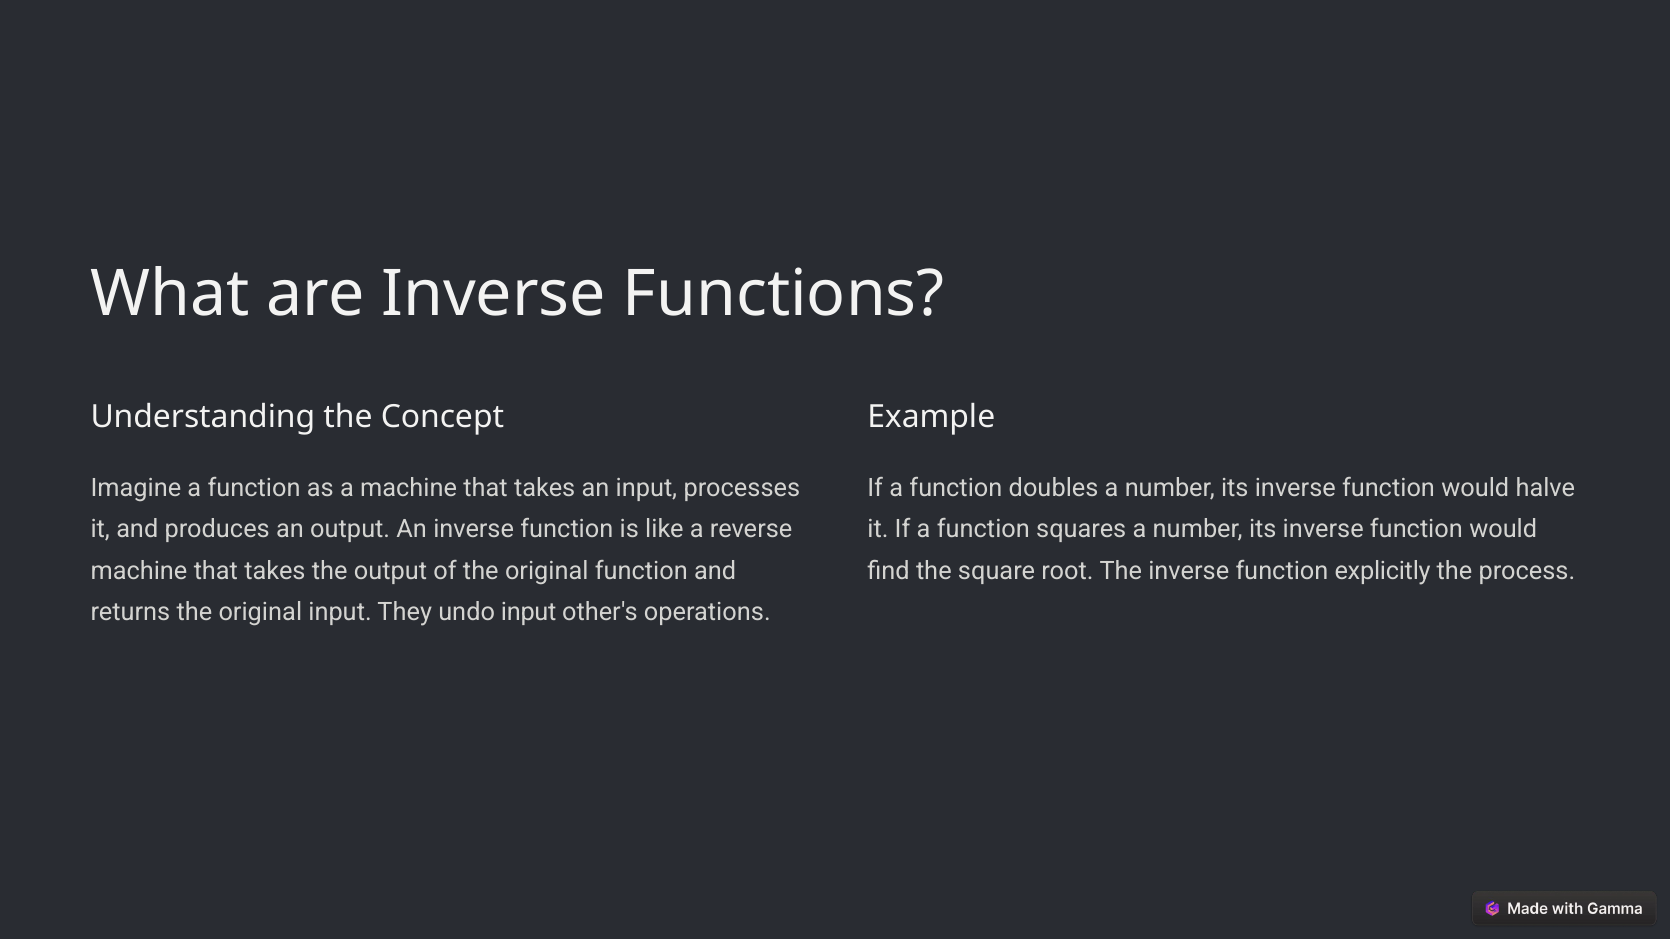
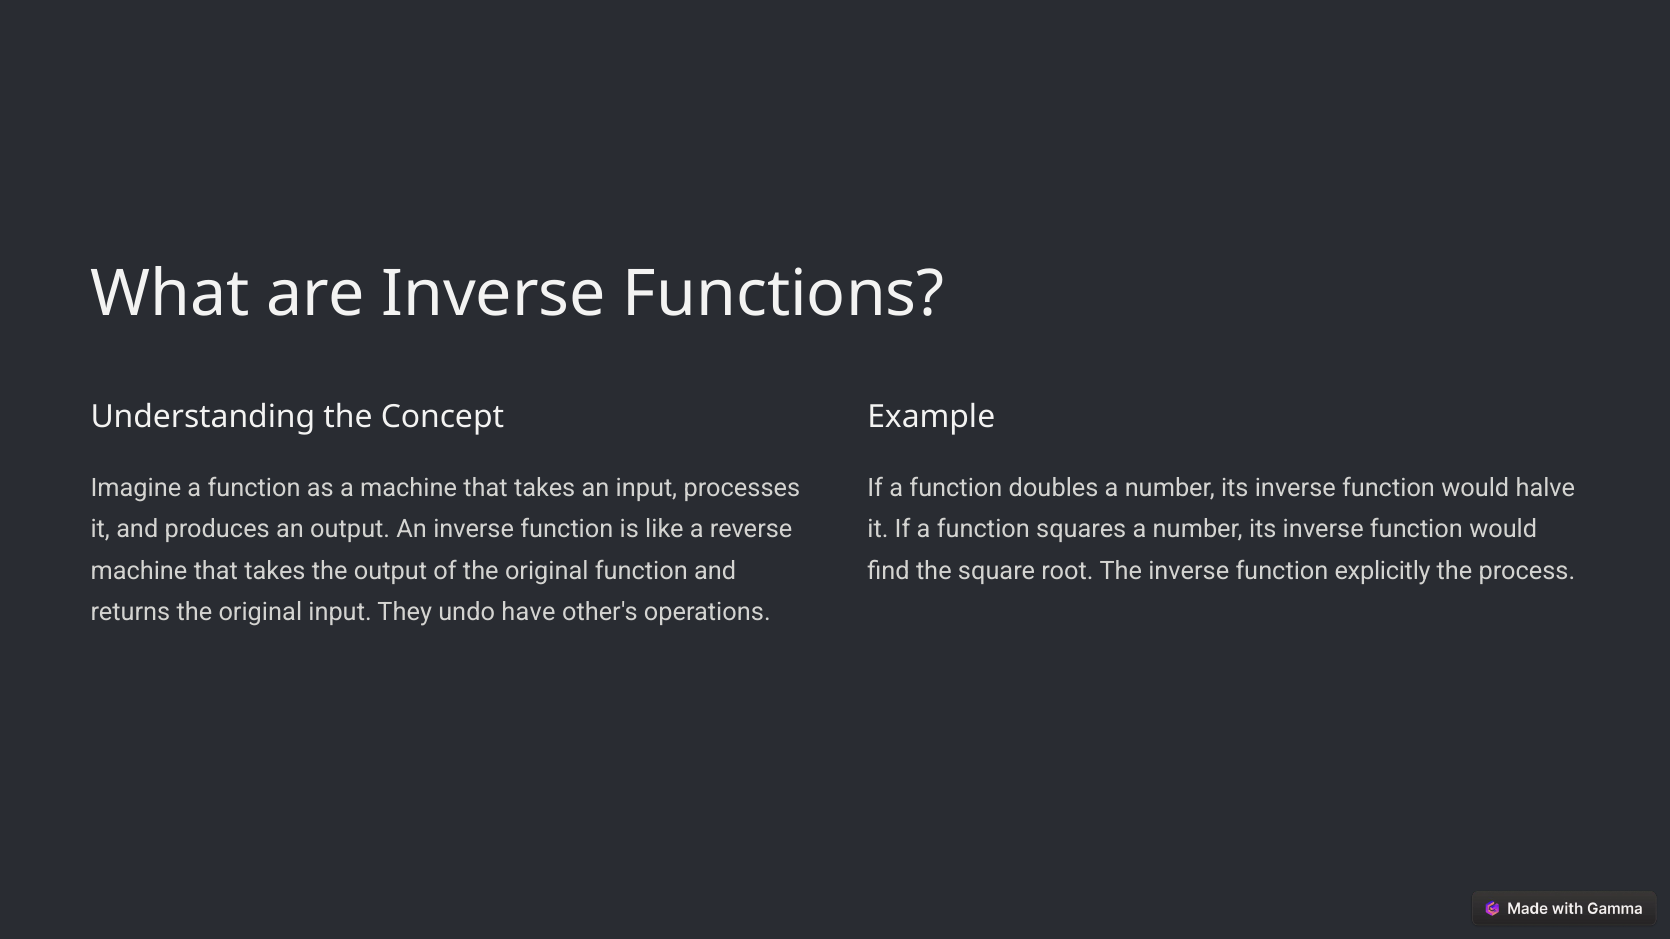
undo input: input -> have (528, 612)
